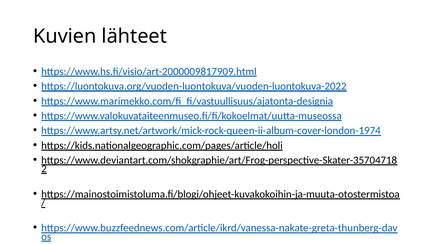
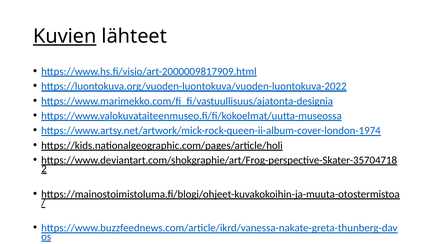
Kuvien underline: none -> present (65, 36)
